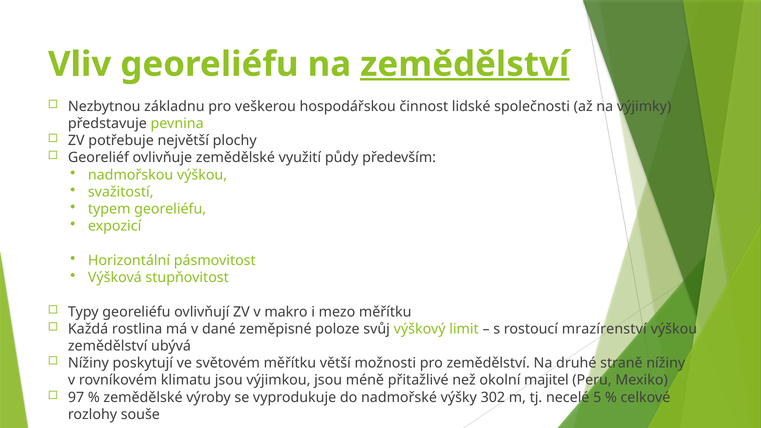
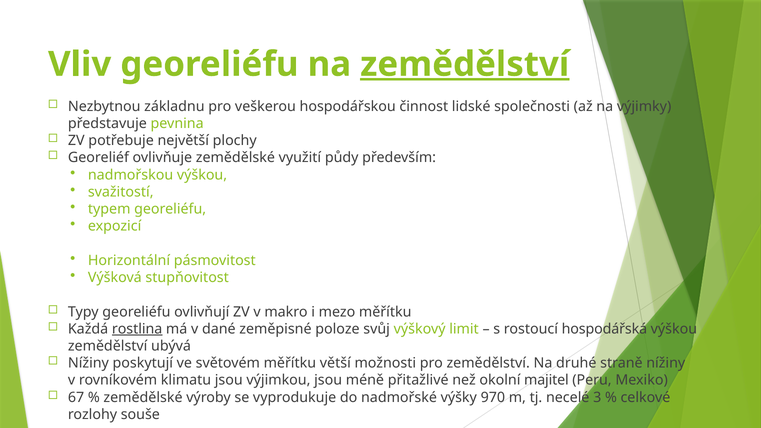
rostlina underline: none -> present (137, 329)
mrazírenství: mrazírenství -> hospodářská (604, 329)
97: 97 -> 67 (76, 397)
302: 302 -> 970 (493, 397)
5: 5 -> 3 (597, 397)
